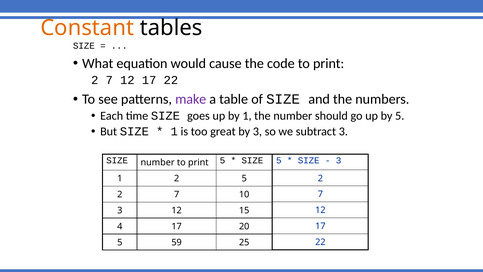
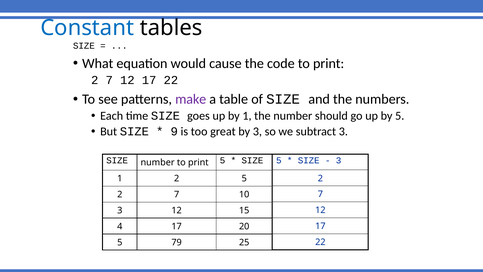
Constant colour: orange -> blue (87, 28)
1: 1 -> 9 (174, 131)
59: 59 -> 79 (177, 242)
